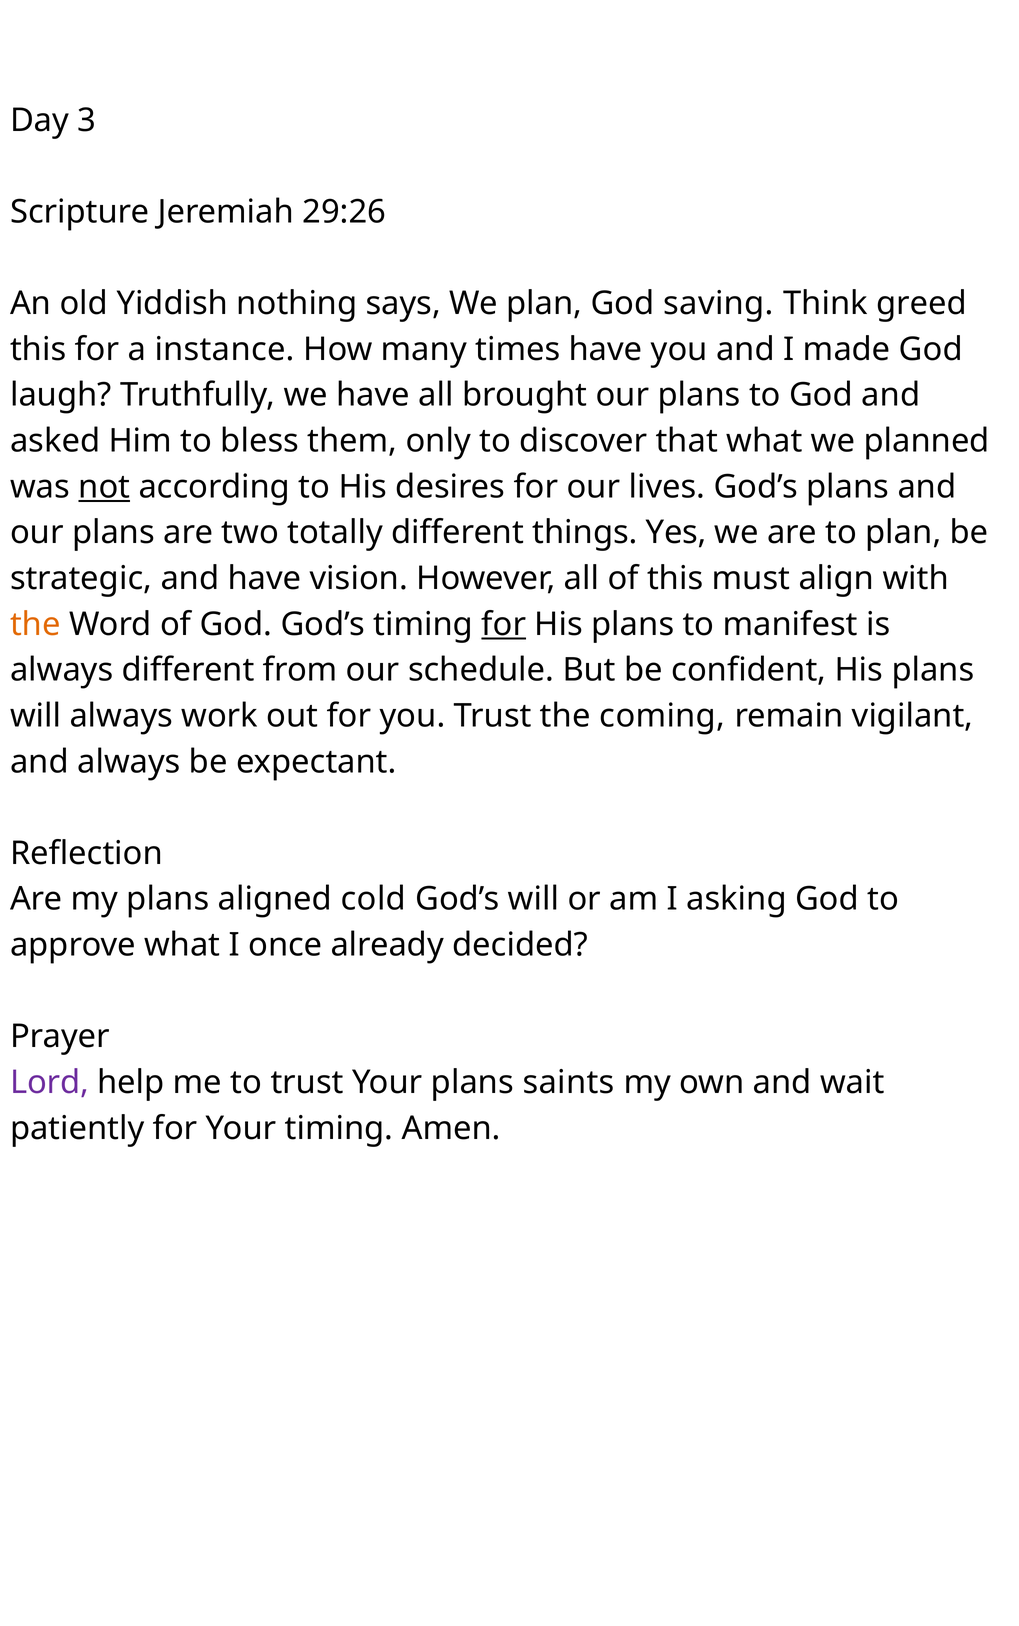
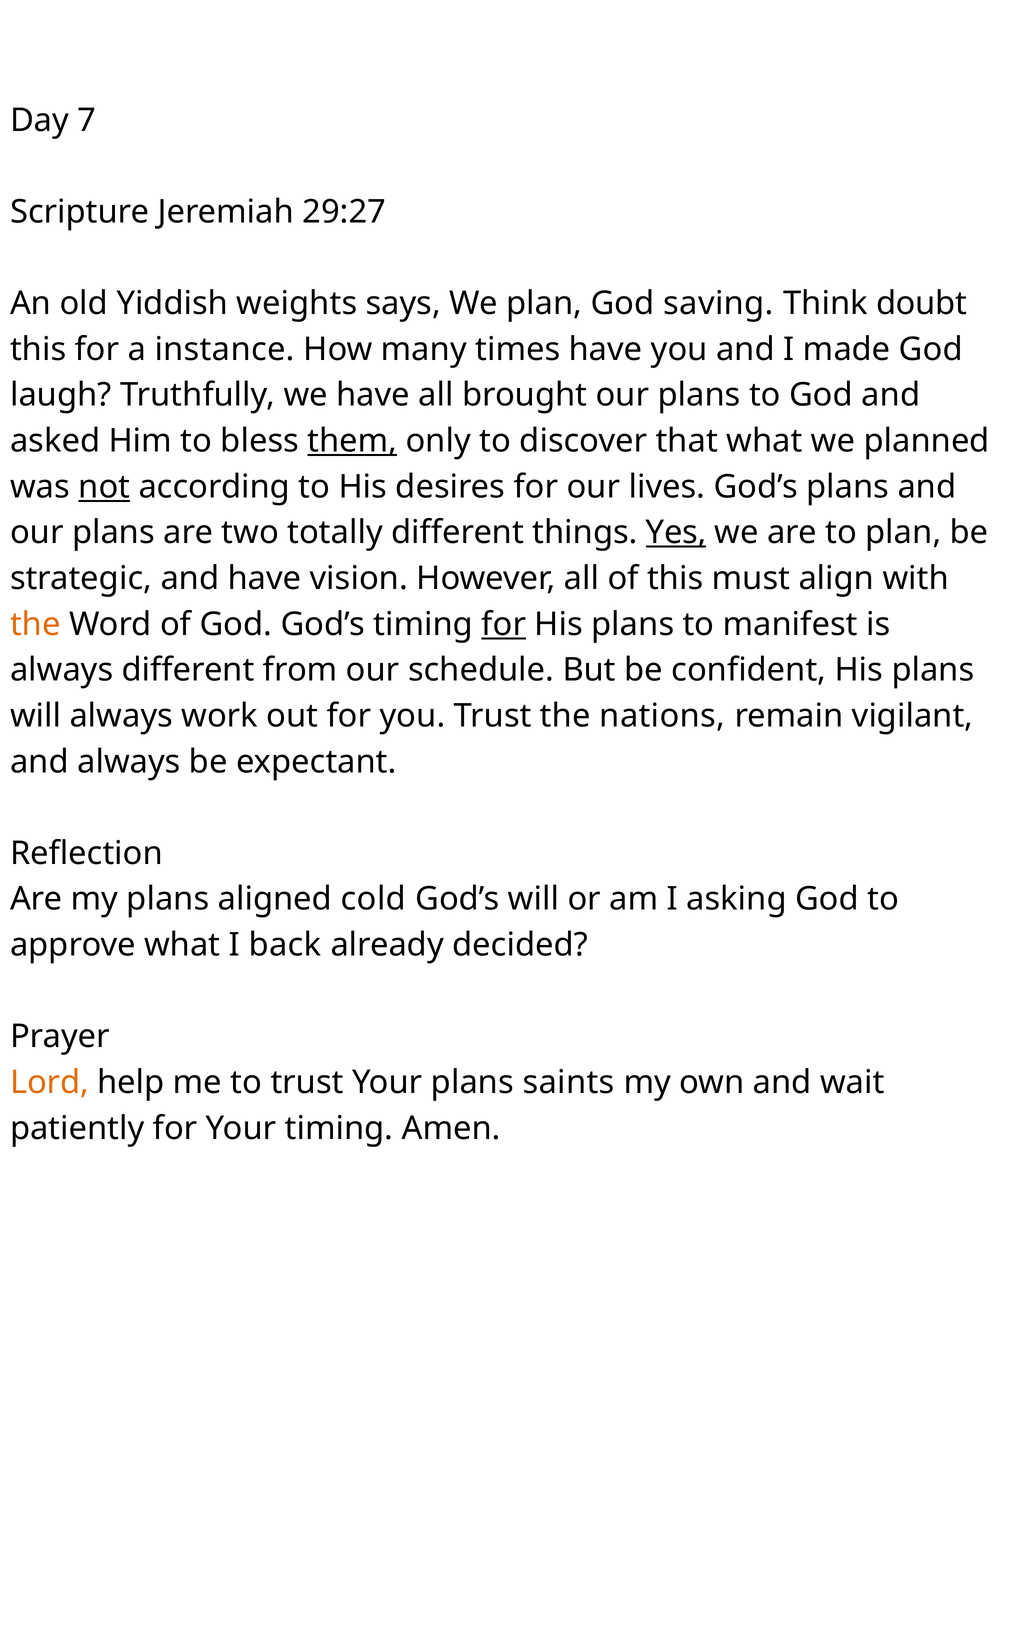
3: 3 -> 7 (87, 120)
29:26: 29:26 -> 29:27 (344, 212)
nothing: nothing -> weights (297, 304)
greed: greed -> doubt (922, 304)
them underline: none -> present (352, 441)
Yes underline: none -> present (676, 533)
coming: coming -> nations (662, 716)
once: once -> back (285, 945)
Lord colour: purple -> orange (49, 1083)
